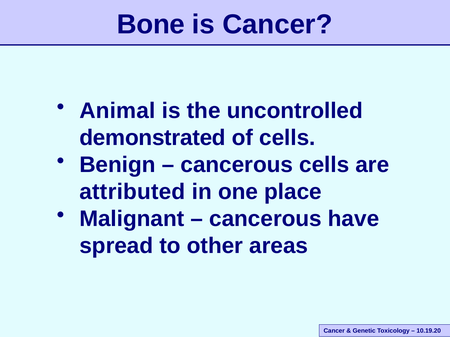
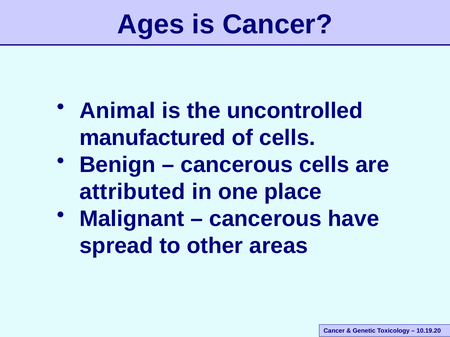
Bone: Bone -> Ages (151, 24)
demonstrated: demonstrated -> manufactured (153, 138)
